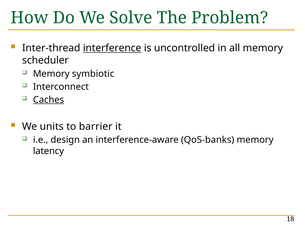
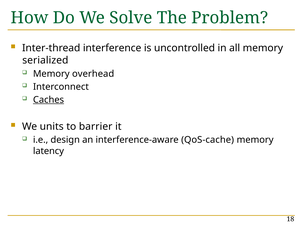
interference underline: present -> none (112, 48)
scheduler: scheduler -> serialized (45, 60)
symbiotic: symbiotic -> overhead (93, 74)
QoS-banks: QoS-banks -> QoS-cache (208, 140)
